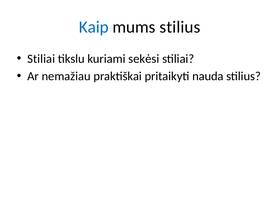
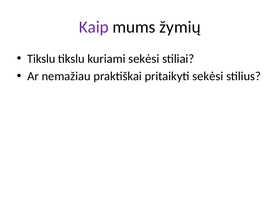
Kaip colour: blue -> purple (94, 27)
mums stilius: stilius -> žymių (180, 27)
Stiliai: Stiliai -> Tikslu (41, 59)
pritaikyti nauda: nauda -> sekėsi (208, 76)
